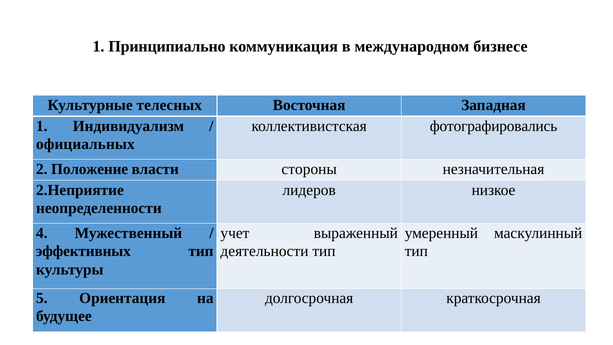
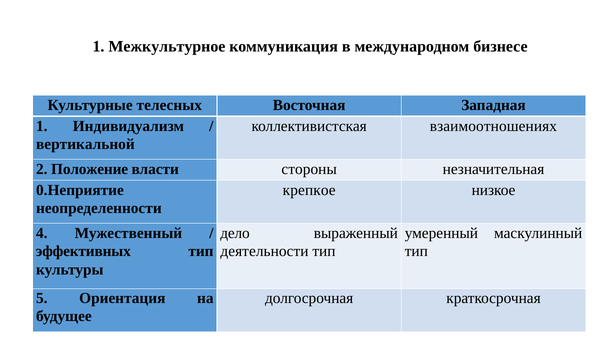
Принципиально: Принципиально -> Межкультурное (167, 46)
фотографировались: фотографировались -> взаимоотношениях (493, 126)
официальных: официальных -> вертикальной (85, 144)
2.Неприятие: 2.Неприятие -> 0.Неприятие (80, 190)
лидеров: лидеров -> крепкое (309, 190)
учет: учет -> дело (235, 233)
